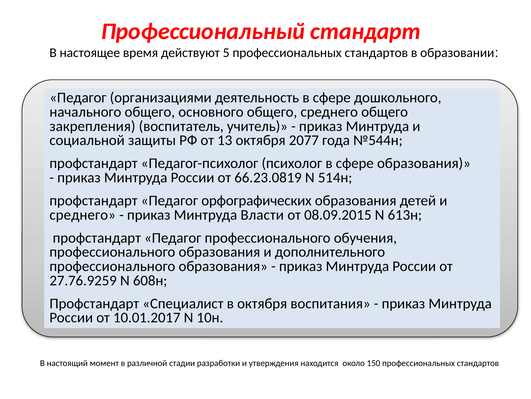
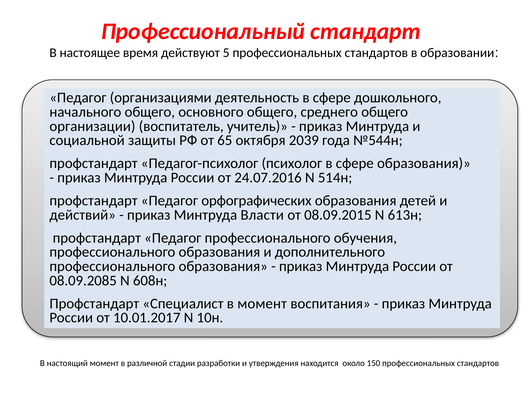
закрепления: закрепления -> организации (92, 126)
13: 13 -> 65 (225, 140)
2077: 2077 -> 2039 (304, 140)
66.23.0819: 66.23.0819 -> 24.07.2016 (268, 177)
среднего: среднего -> действий (83, 214)
27.76.9259: 27.76.9259 -> 08.09.2085 (83, 280)
в октября: октября -> момент (262, 303)
